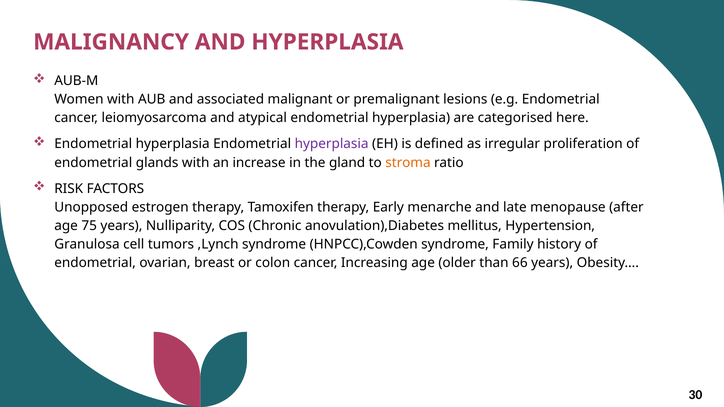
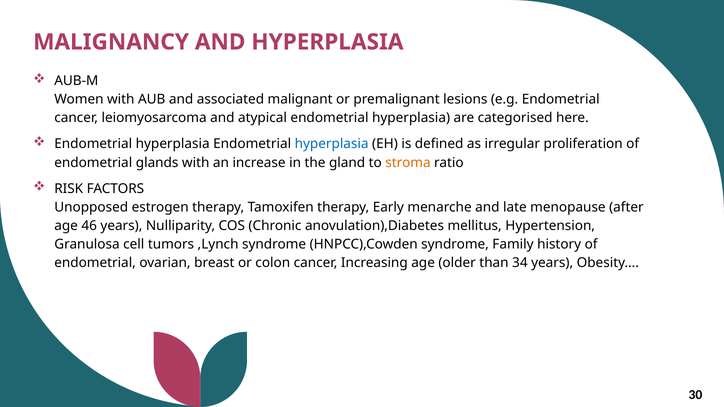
hyperplasia colour: purple -> blue (332, 144)
75: 75 -> 46 (89, 226)
66: 66 -> 34 (520, 263)
